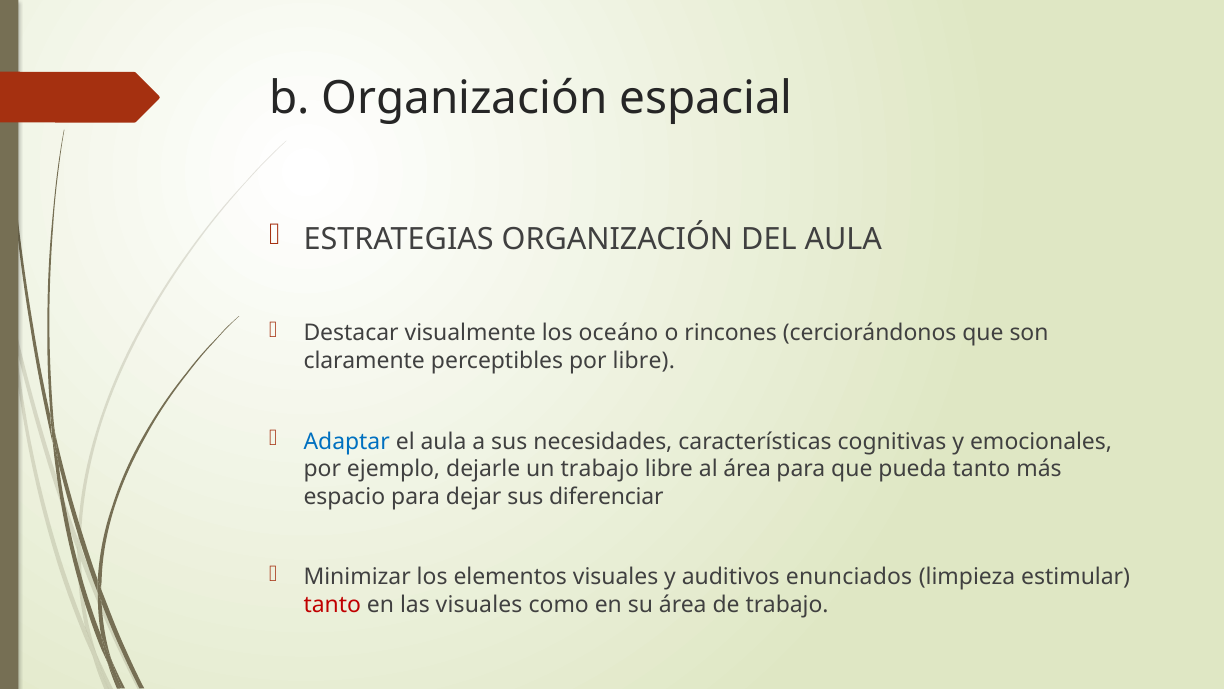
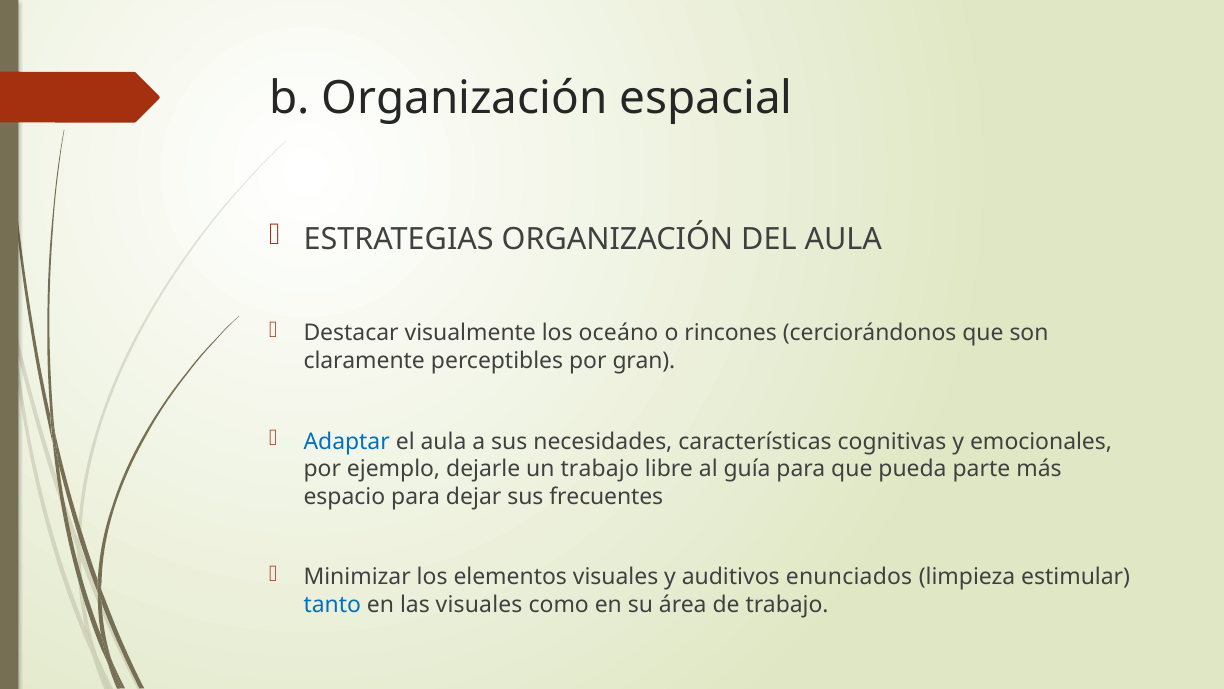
por libre: libre -> gran (644, 361)
al área: área -> guía (747, 469)
pueda tanto: tanto -> parte (981, 469)
diferenciar: diferenciar -> frecuentes (606, 496)
tanto colour: red -> blue (332, 604)
